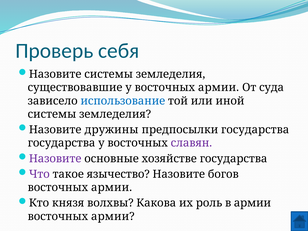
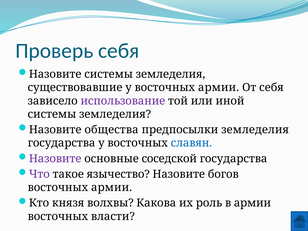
От суда: суда -> себя (271, 87)
использование colour: blue -> purple (123, 101)
дружины: дружины -> общества (111, 130)
предпосылки государства: государства -> земледелия (255, 130)
славян colour: purple -> blue (191, 143)
хозяйстве: хозяйстве -> соседской (169, 159)
армии: армии -> власти (113, 216)
